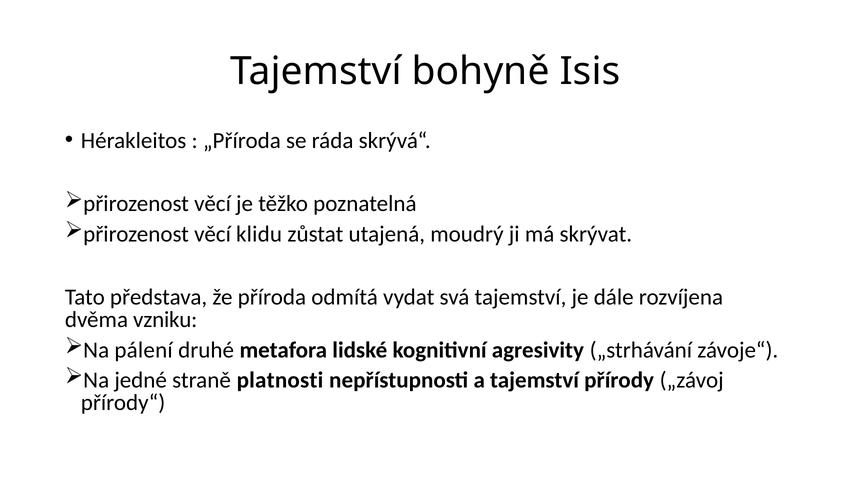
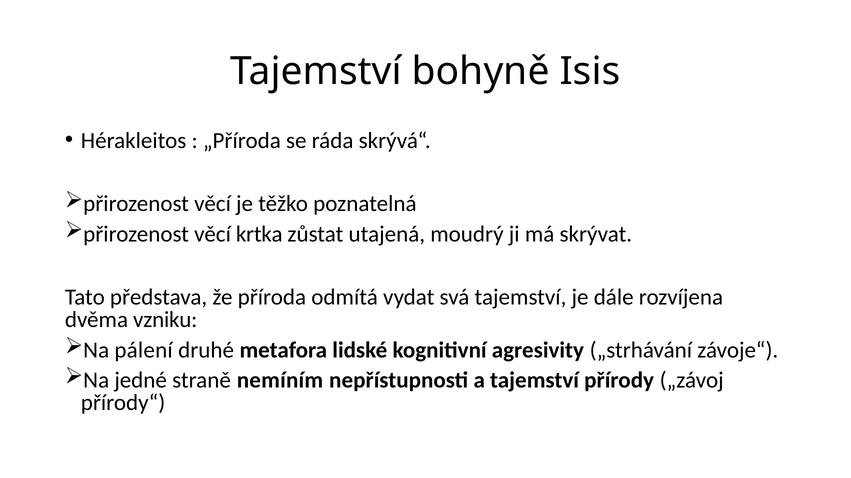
klidu: klidu -> krtka (259, 234)
platnosti: platnosti -> nemíním (280, 381)
